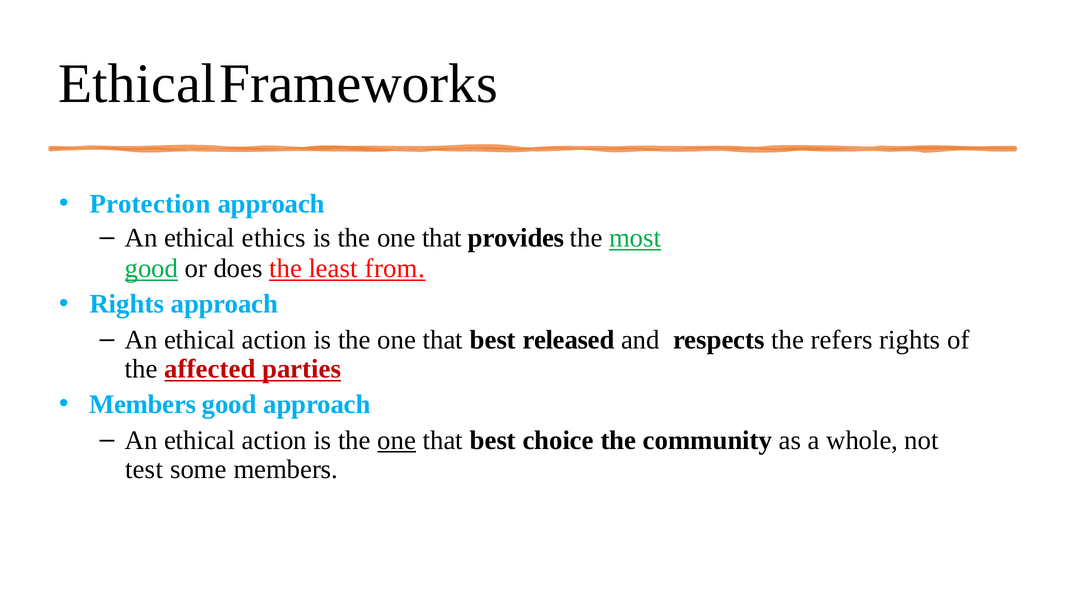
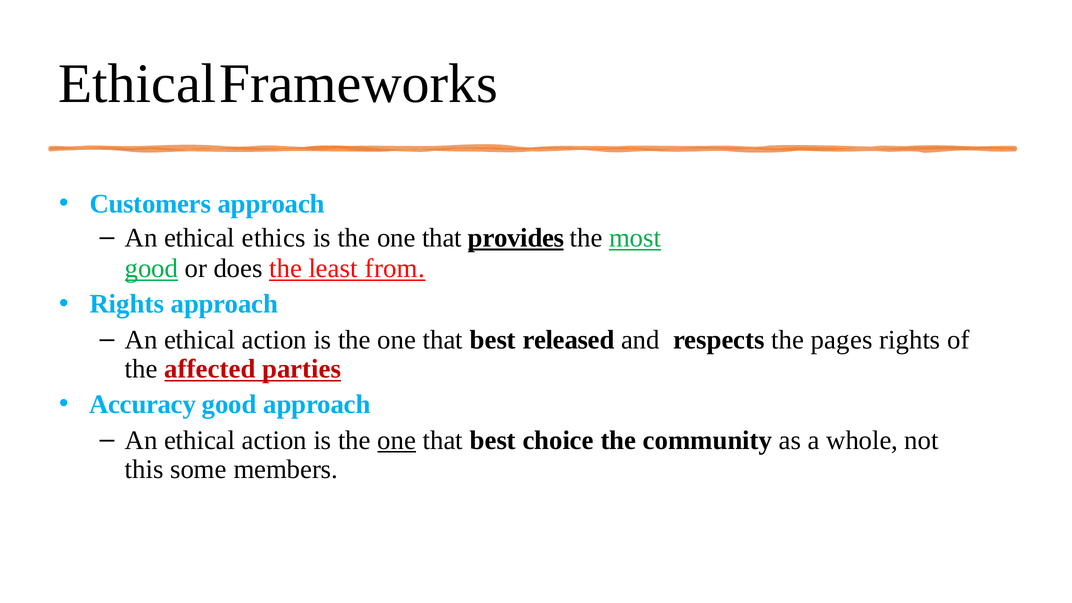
Protection: Protection -> Customers (150, 204)
provides underline: none -> present (516, 238)
refers: refers -> pages (842, 340)
Members: Members -> Accuracy (143, 404)
test: test -> this (144, 469)
